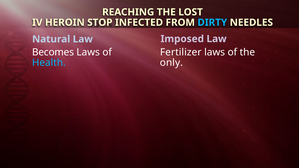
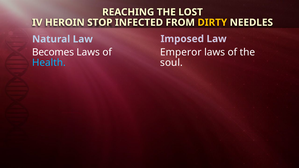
DIRTY colour: light blue -> yellow (212, 23)
Fertilizer: Fertilizer -> Emperor (181, 52)
only: only -> soul (171, 63)
